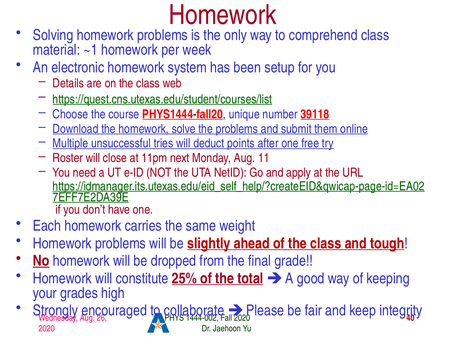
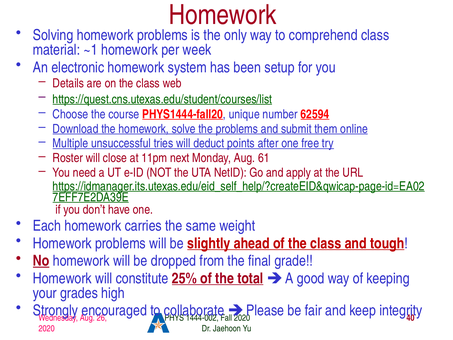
39118: 39118 -> 62594 (315, 114)
11: 11 -> 61 (264, 158)
